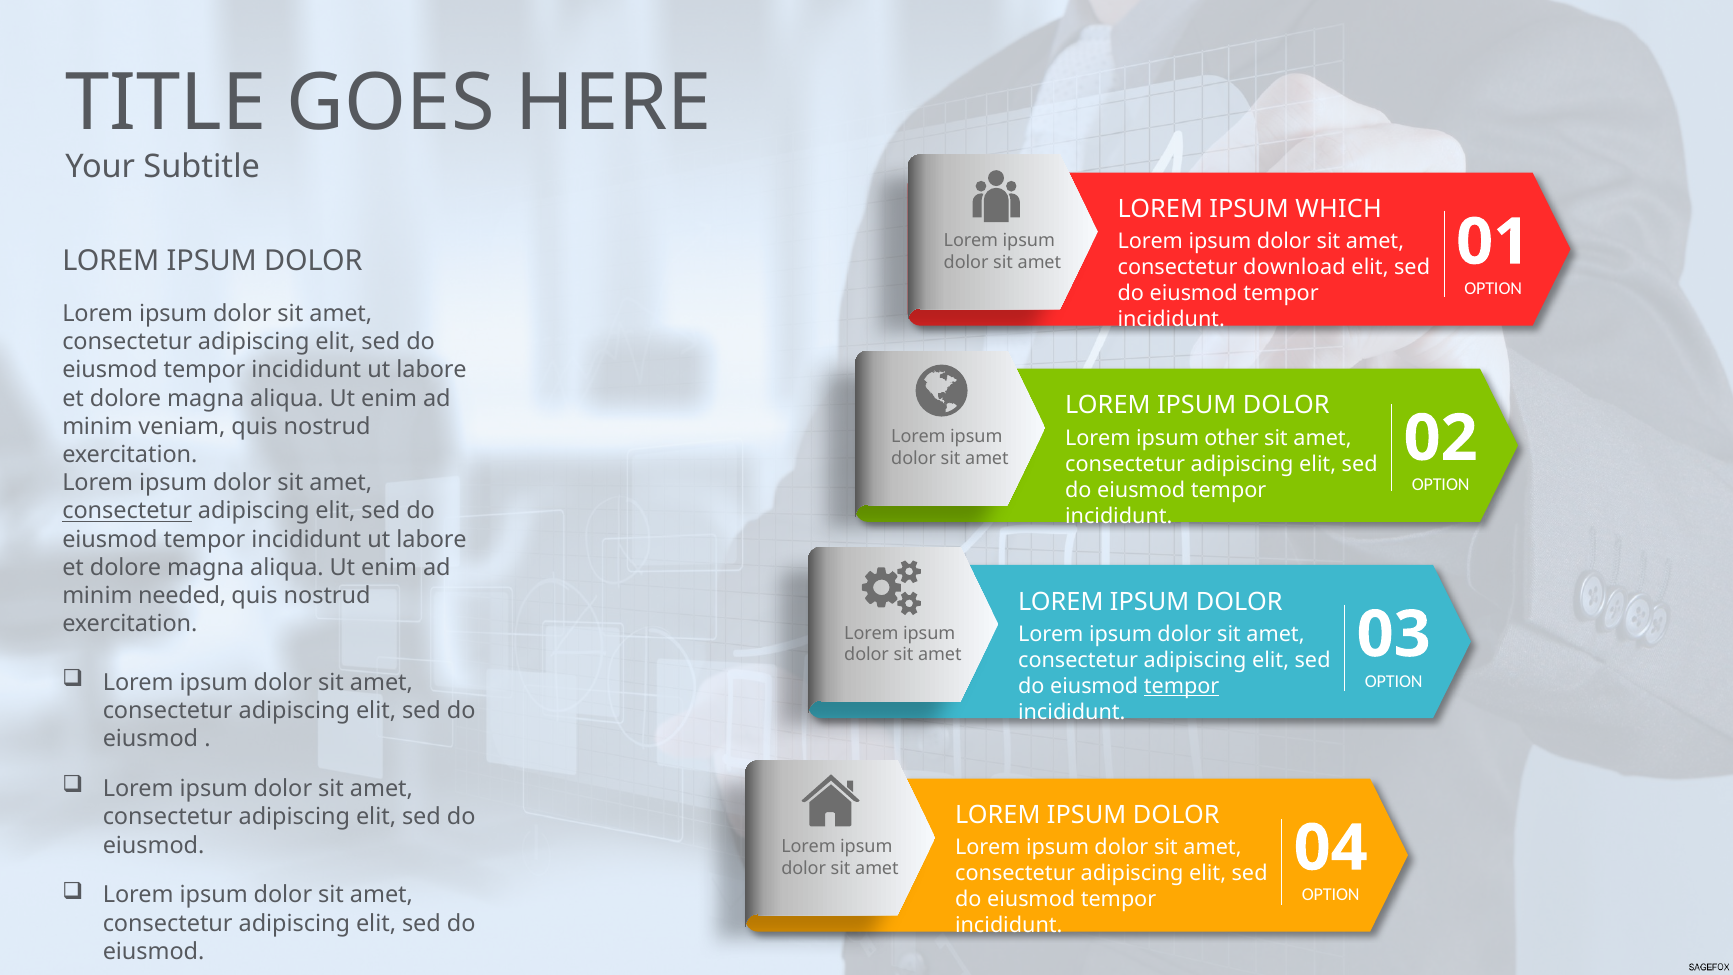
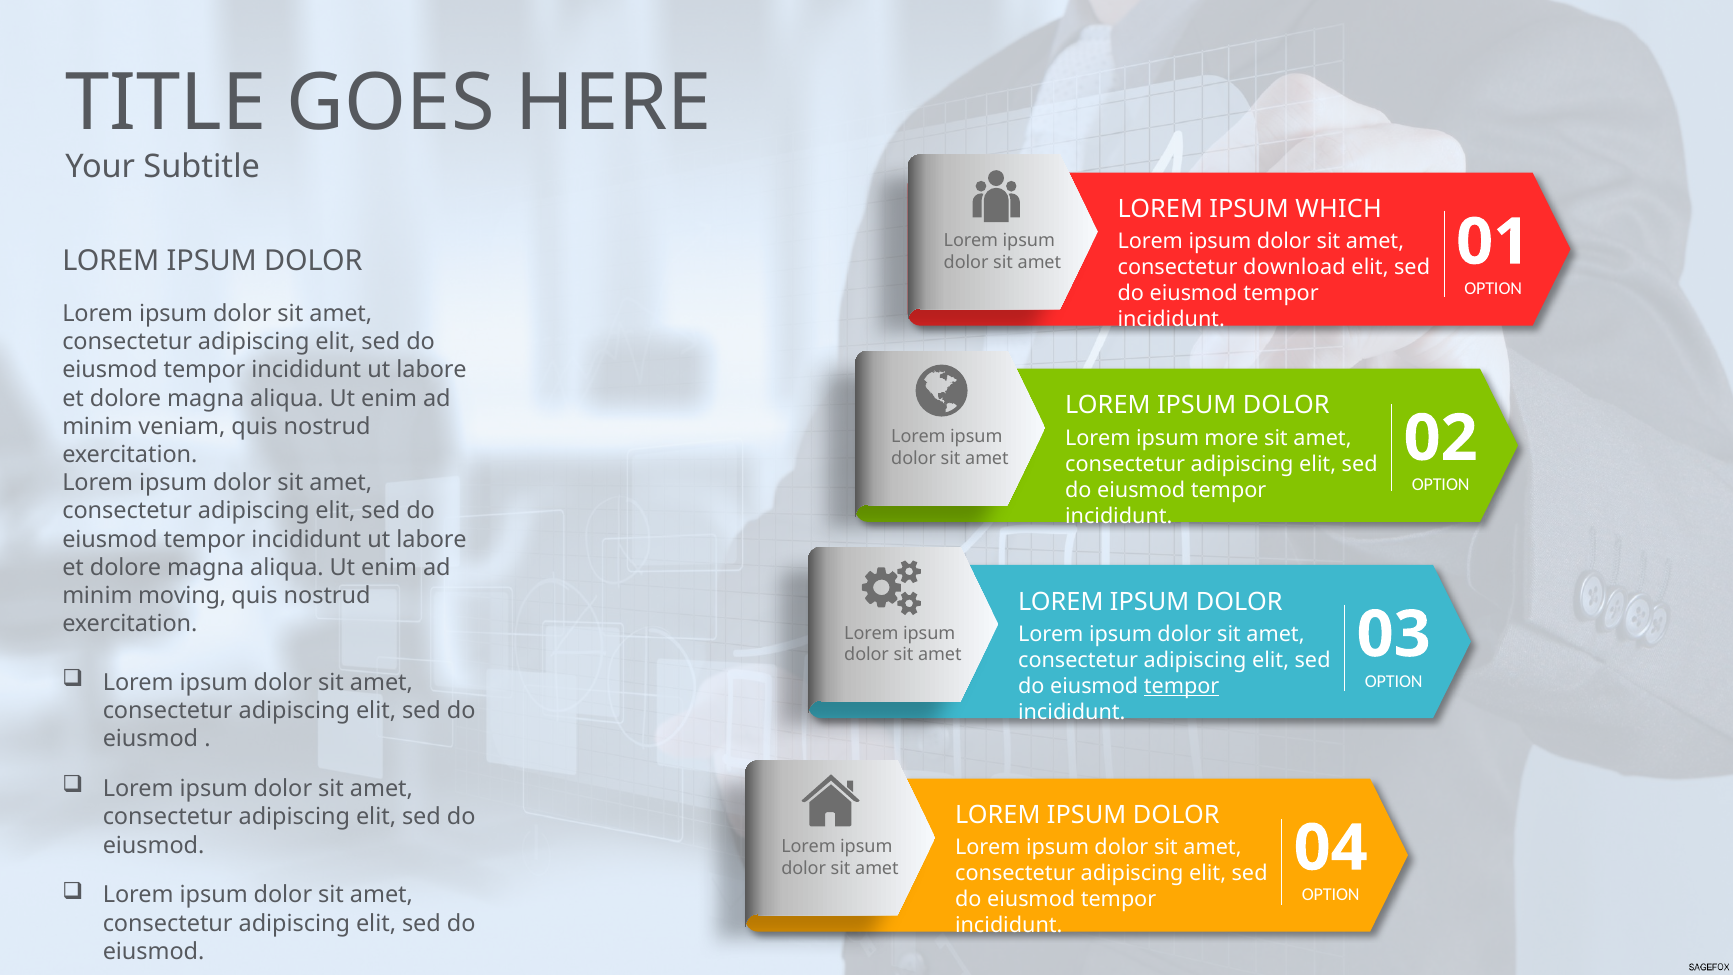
other: other -> more (1232, 438)
consectetur underline: present -> none (127, 511)
needed: needed -> moving (182, 596)
